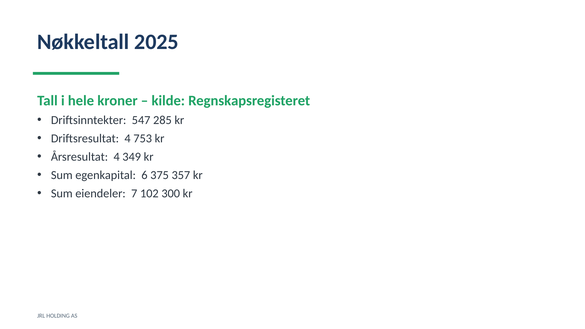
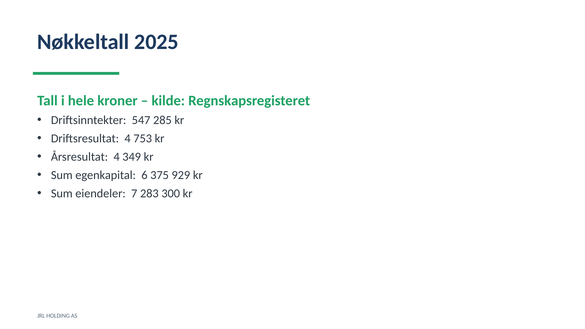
357: 357 -> 929 (181, 175)
102: 102 -> 283 (149, 193)
